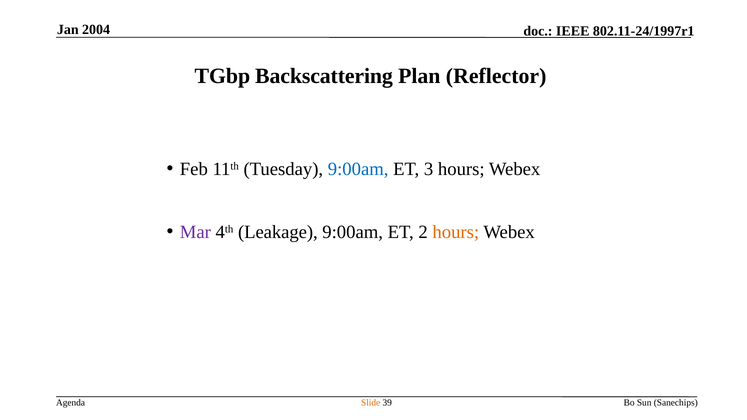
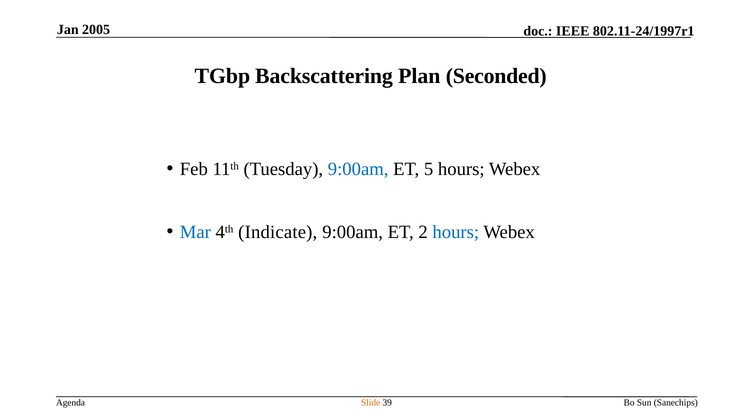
2004: 2004 -> 2005 (96, 30)
Reflector: Reflector -> Seconded (496, 76)
3: 3 -> 5 (429, 169)
Mar colour: purple -> blue (195, 232)
Leakage: Leakage -> Indicate (278, 232)
hours colour: orange -> blue (456, 232)
